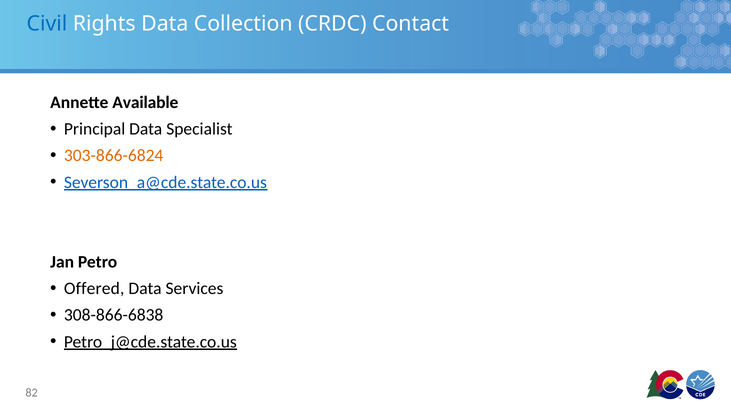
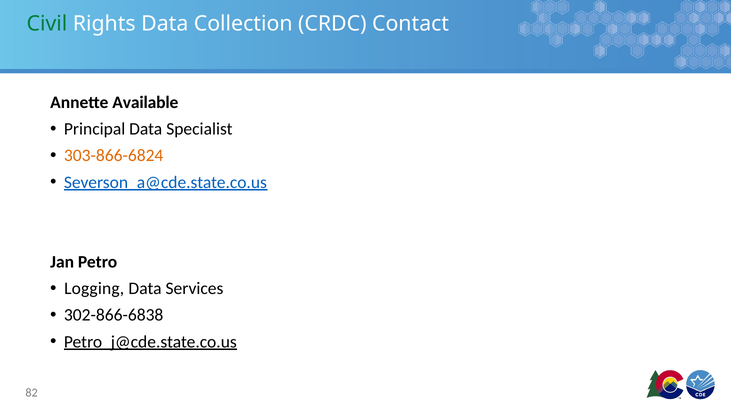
Civil colour: blue -> green (47, 24)
Offered: Offered -> Logging (94, 289)
308-866-6838: 308-866-6838 -> 302-866-6838 (114, 315)
